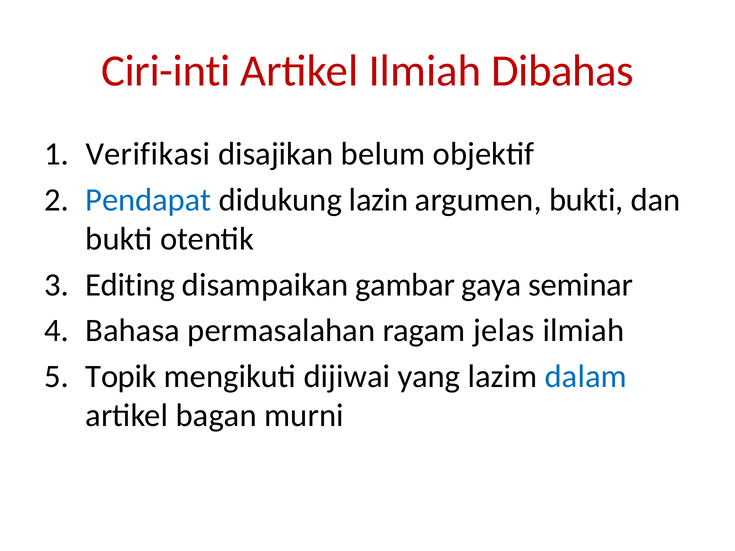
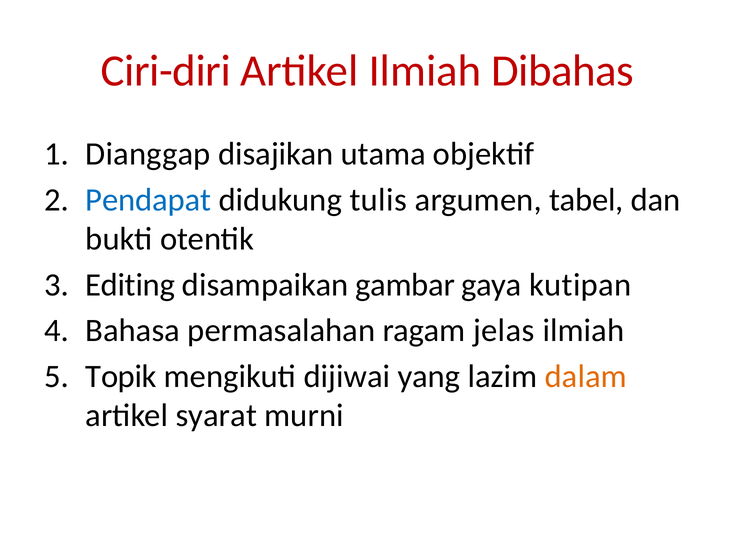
Ciri-inti: Ciri-inti -> Ciri-diri (166, 71)
Verifikasi: Verifikasi -> Dianggap (148, 154)
belum: belum -> utama (383, 154)
lazin: lazin -> tulis (378, 200)
argumen bukti: bukti -> tabel (586, 200)
seminar: seminar -> kutipan (580, 285)
dalam colour: blue -> orange (586, 376)
bagan: bagan -> syarat (216, 416)
